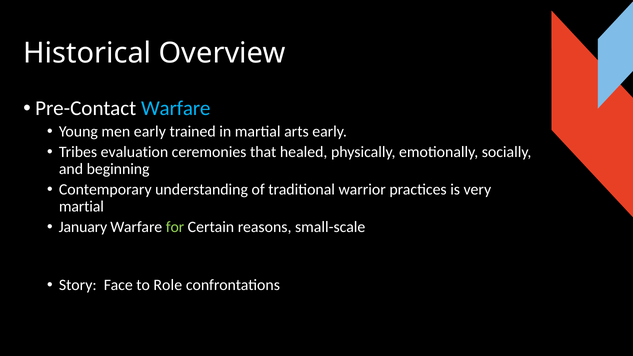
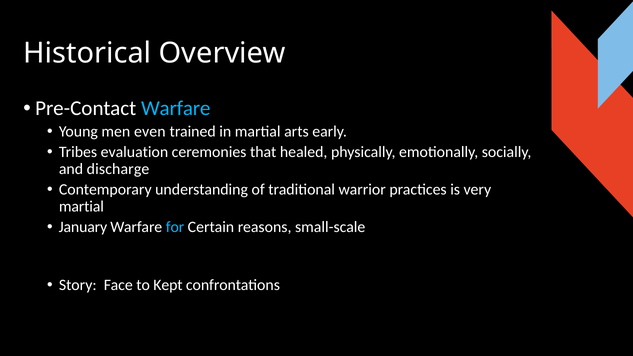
men early: early -> even (150, 132)
beginning: beginning -> discharge (118, 169)
for colour: light green -> light blue (175, 227)
Role: Role -> Kept (168, 285)
